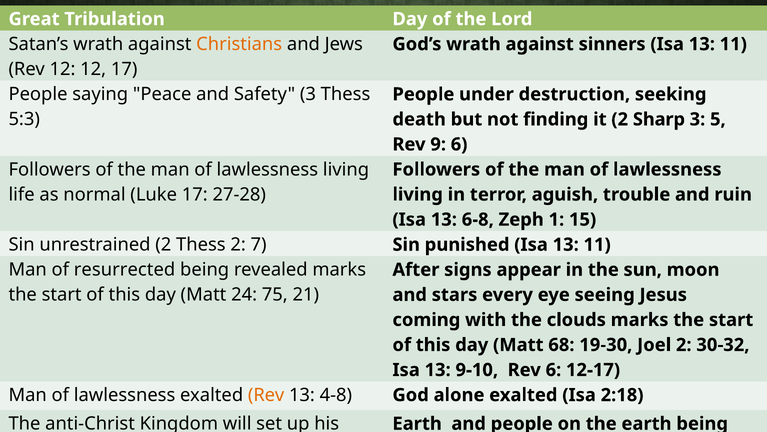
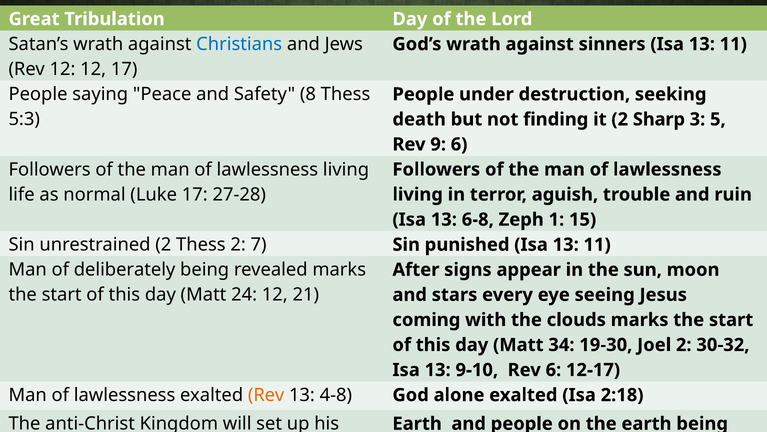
Christians colour: orange -> blue (239, 44)
Safety 3: 3 -> 8 (308, 94)
resurrected: resurrected -> deliberately (125, 269)
24 75: 75 -> 12 (275, 294)
68: 68 -> 34 (561, 344)
